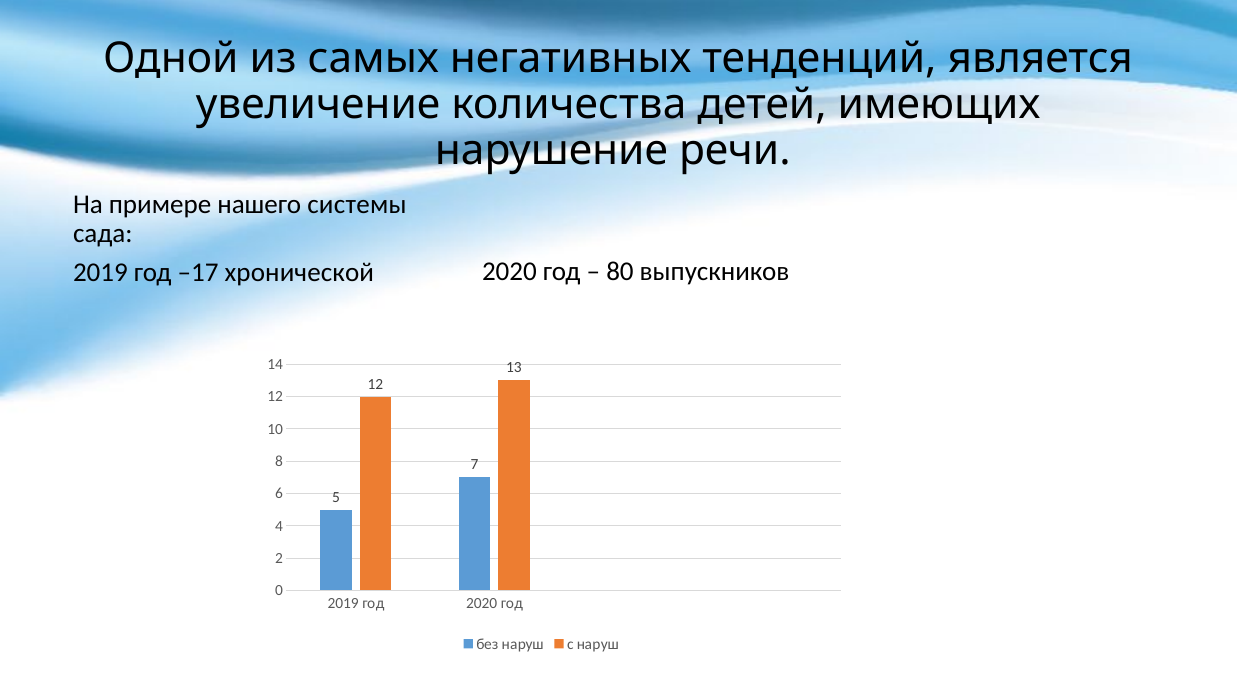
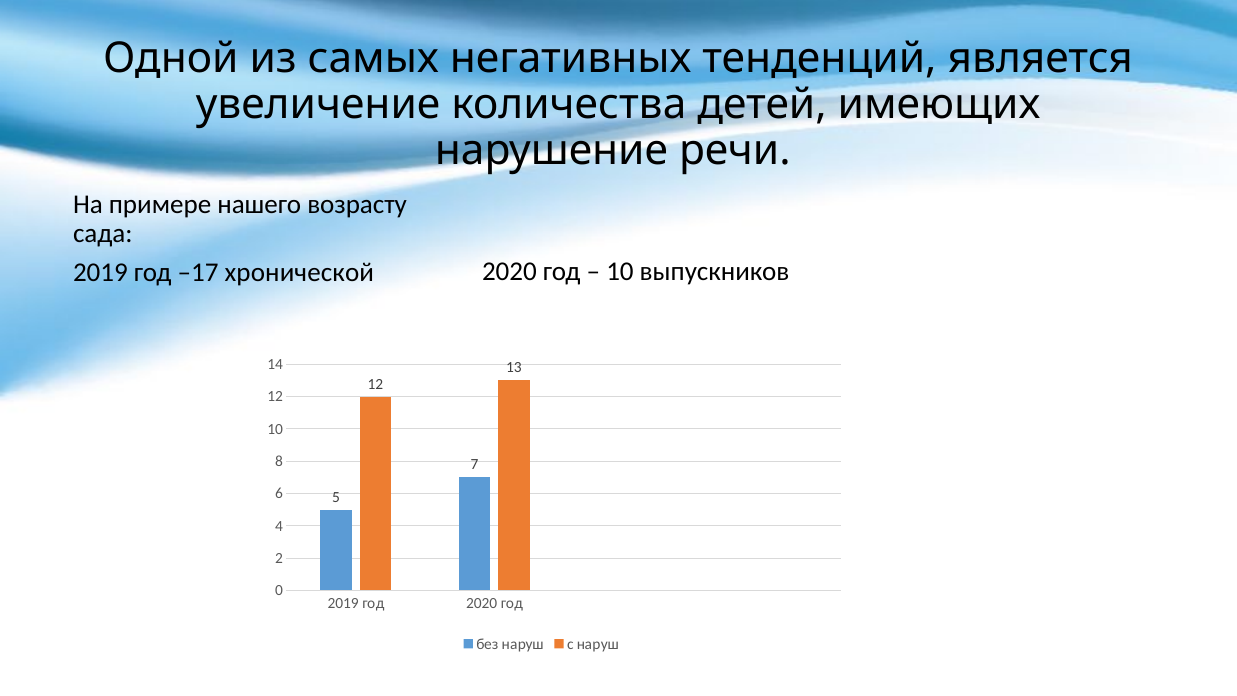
системы: системы -> возрасту (357, 204)
80: 80 -> 10 (620, 272)
